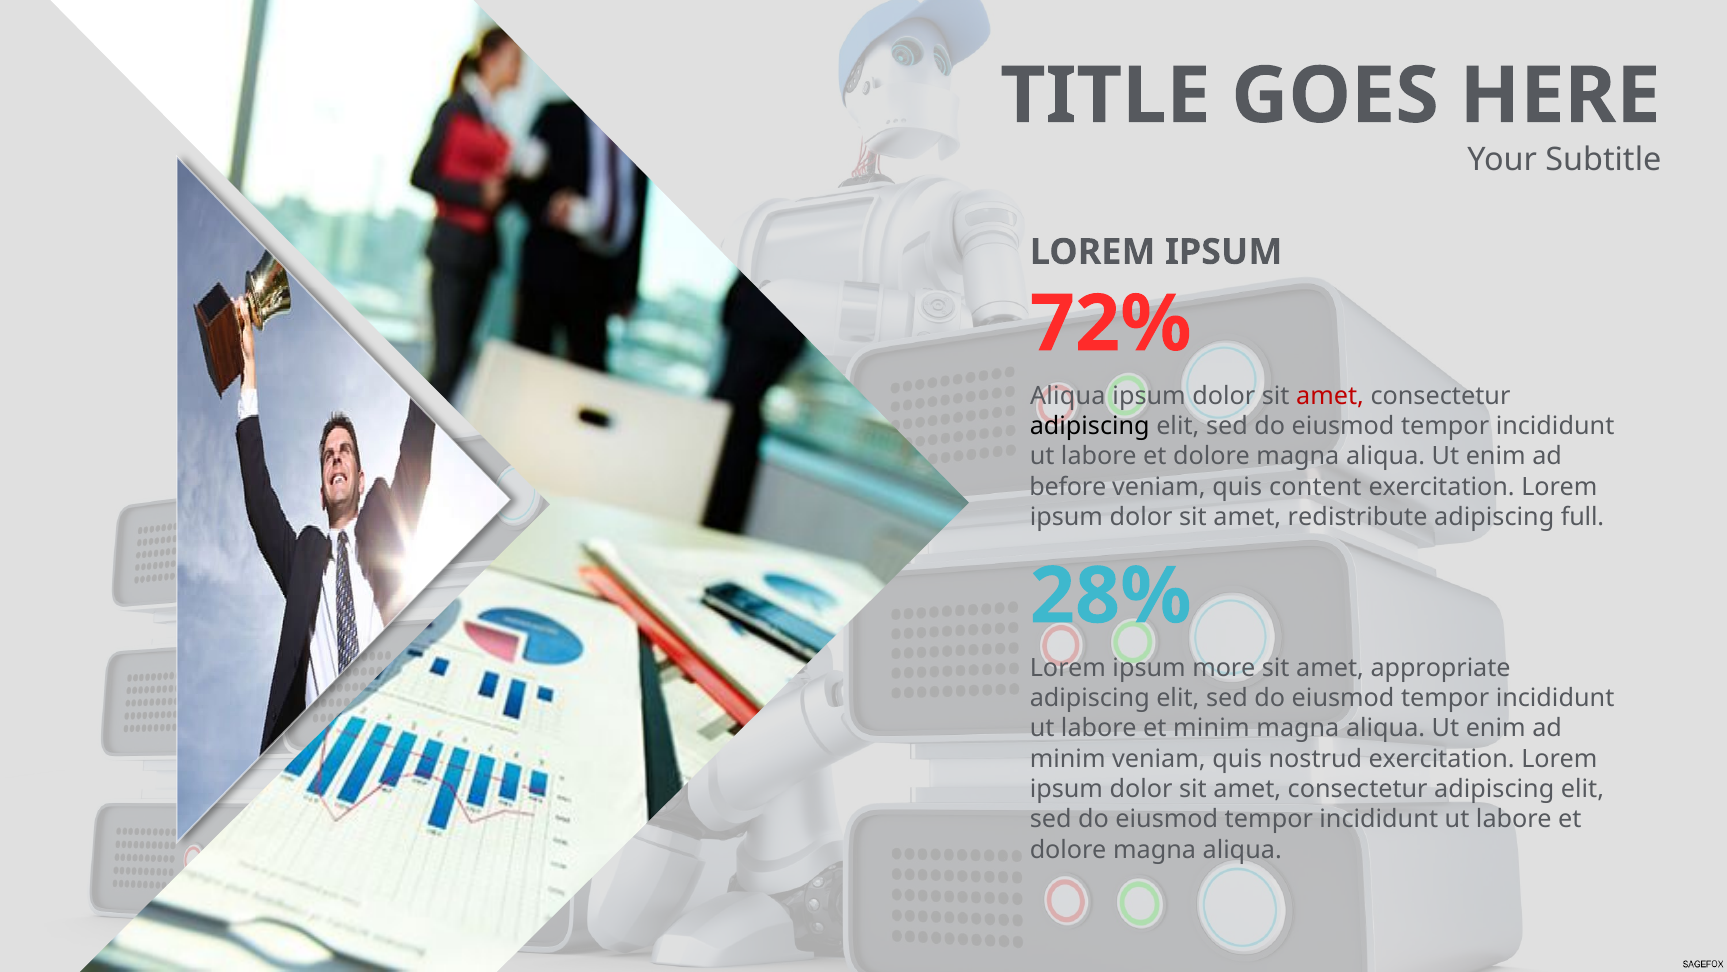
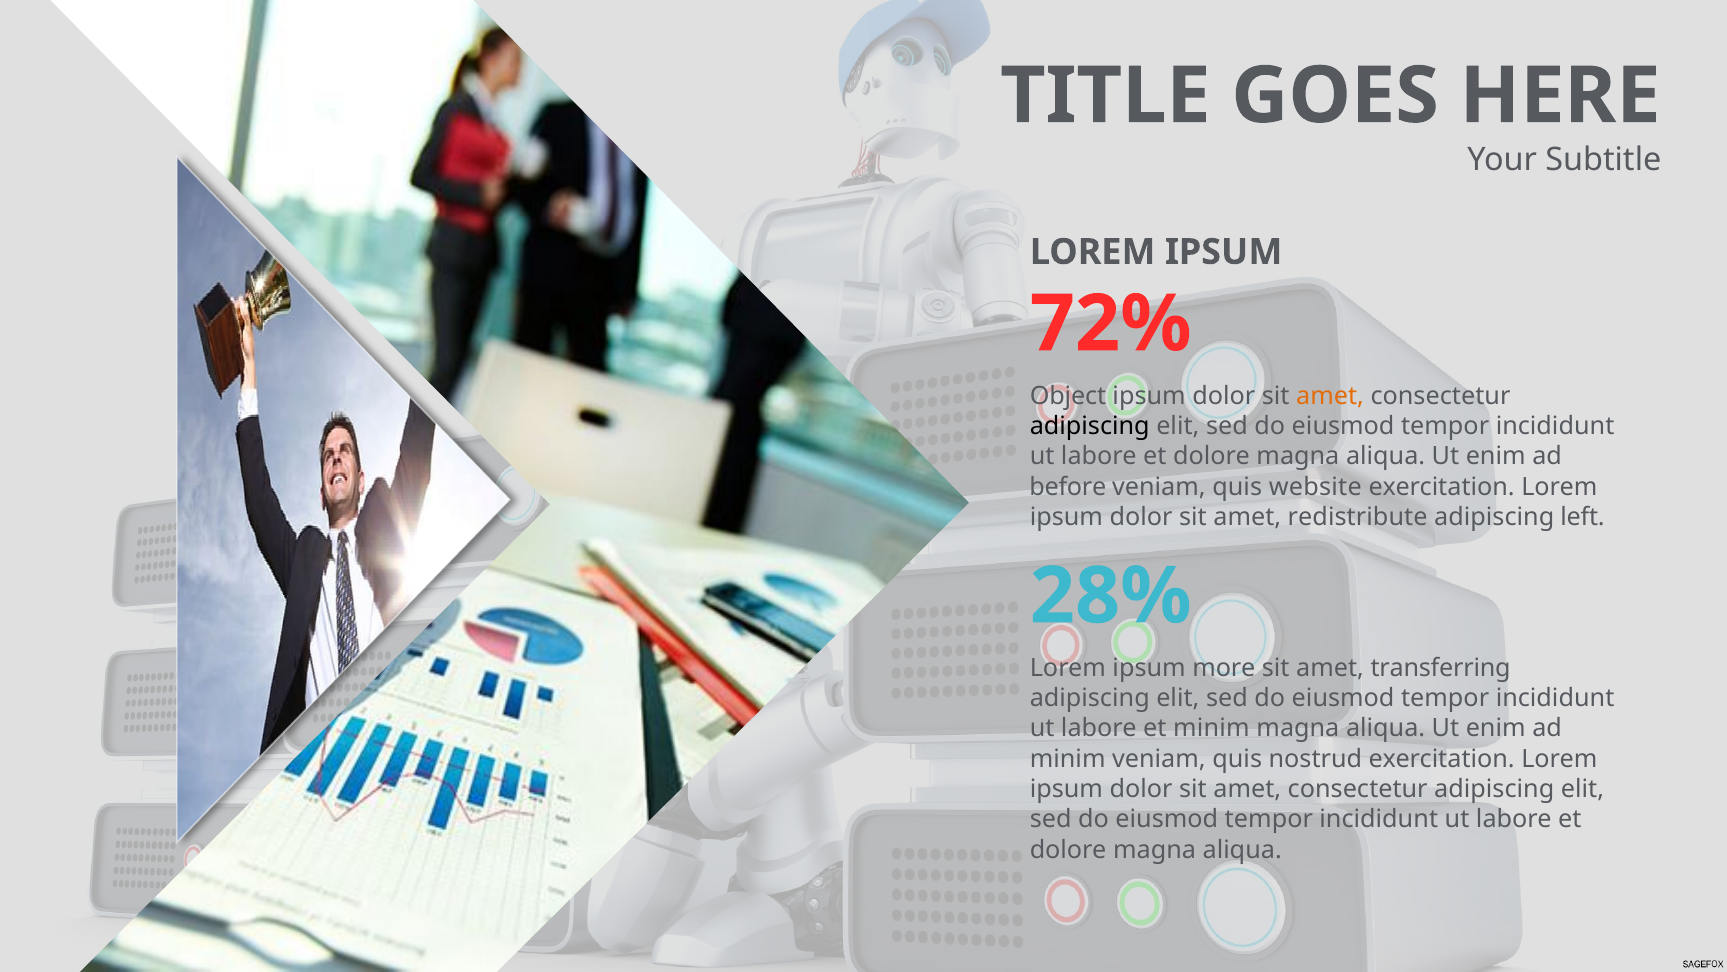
Aliqua: Aliqua -> Object (1068, 396)
amet colour: red -> orange (1330, 396)
content: content -> website (1315, 486)
full: full -> left (1583, 517)
appropriate: appropriate -> transferring (1441, 668)
